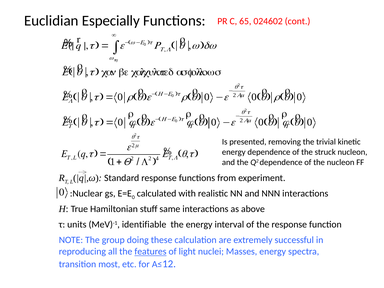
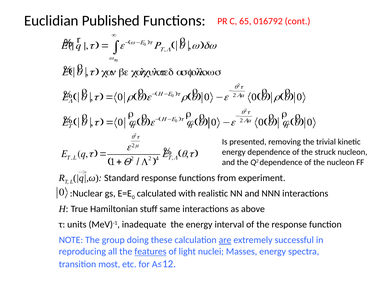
Especially: Especially -> Published (111, 21)
024602: 024602 -> 016792 (268, 21)
identifiable: identifiable -> inadequate (144, 225)
are underline: none -> present (225, 240)
